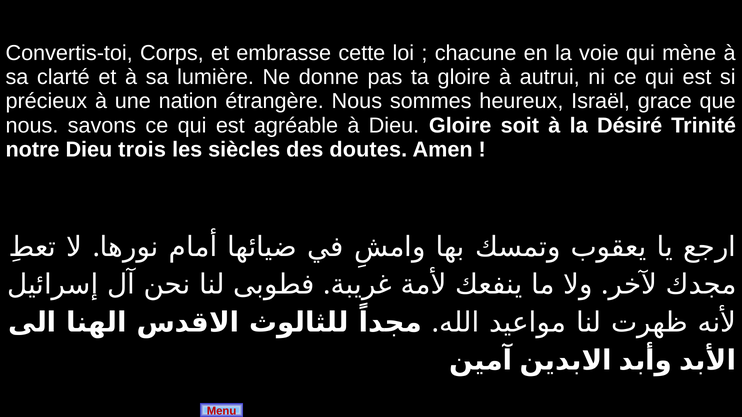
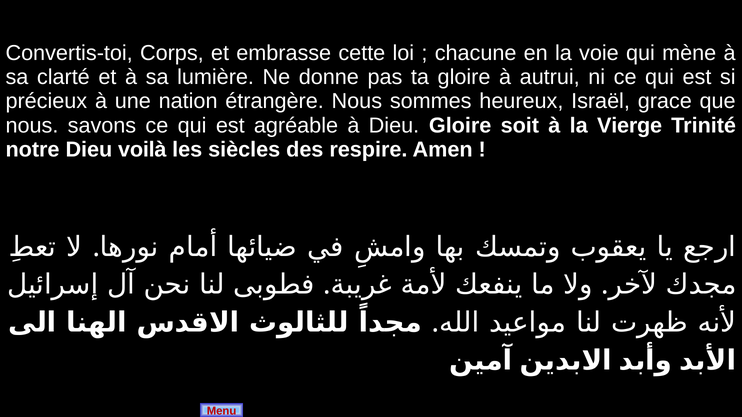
Désiré: Désiré -> Vierge (630, 126)
trois: trois -> voilà (142, 150)
doutes: doutes -> respire (368, 150)
